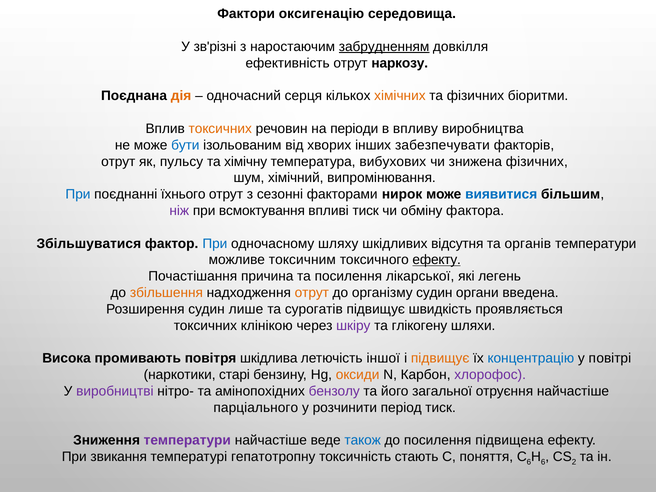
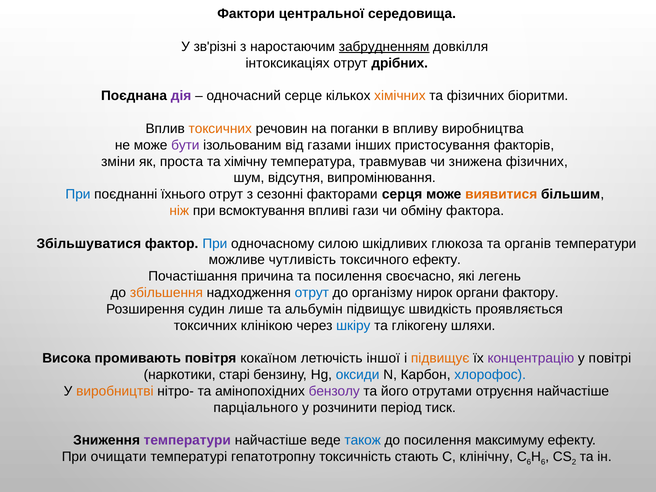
оксигенацію: оксигенацію -> центральної (321, 14)
ефективність: ефективність -> інтоксикаціях (288, 63)
наркозу: наркозу -> дрібних (400, 63)
дія colour: orange -> purple (181, 96)
серця: серця -> серце (303, 96)
періоди: періоди -> поганки (354, 129)
бути colour: blue -> purple (185, 145)
хворих: хворих -> газами (329, 145)
забезпечувати: забезпечувати -> пристосування (442, 145)
отрут: отрут -> зміни (118, 162)
пульсу: пульсу -> проста (182, 162)
вибухових: вибухових -> травмував (393, 162)
хімічний: хімічний -> відсутня (296, 178)
нирок: нирок -> серця (402, 194)
виявитися colour: blue -> orange (501, 194)
ніж colour: purple -> orange (179, 211)
впливі тиск: тиск -> гази (366, 211)
шляху: шляху -> силою (338, 244)
відсутня: відсутня -> глюкоза (457, 244)
токсичним: токсичним -> чутливість (302, 260)
ефекту underline: present -> none (437, 260)
лікарської: лікарської -> своєчасно (420, 276)
отрут colour: orange -> blue (312, 293)
організму судин: судин -> нирок (434, 293)
введена: введена -> фактору (530, 293)
сурогатів: сурогатів -> альбумін (314, 309)
шкіру colour: purple -> blue (353, 326)
шкідлива: шкідлива -> кокаїном (269, 358)
концентрацію colour: blue -> purple (531, 358)
оксиди colour: orange -> blue (358, 375)
хлорофос colour: purple -> blue (490, 375)
виробництві colour: purple -> orange (115, 391)
загальної: загальної -> отрутами (442, 391)
підвищена: підвищена -> максимуму (510, 440)
звикання: звикання -> очищати (119, 457)
поняття: поняття -> клінічну (486, 457)
